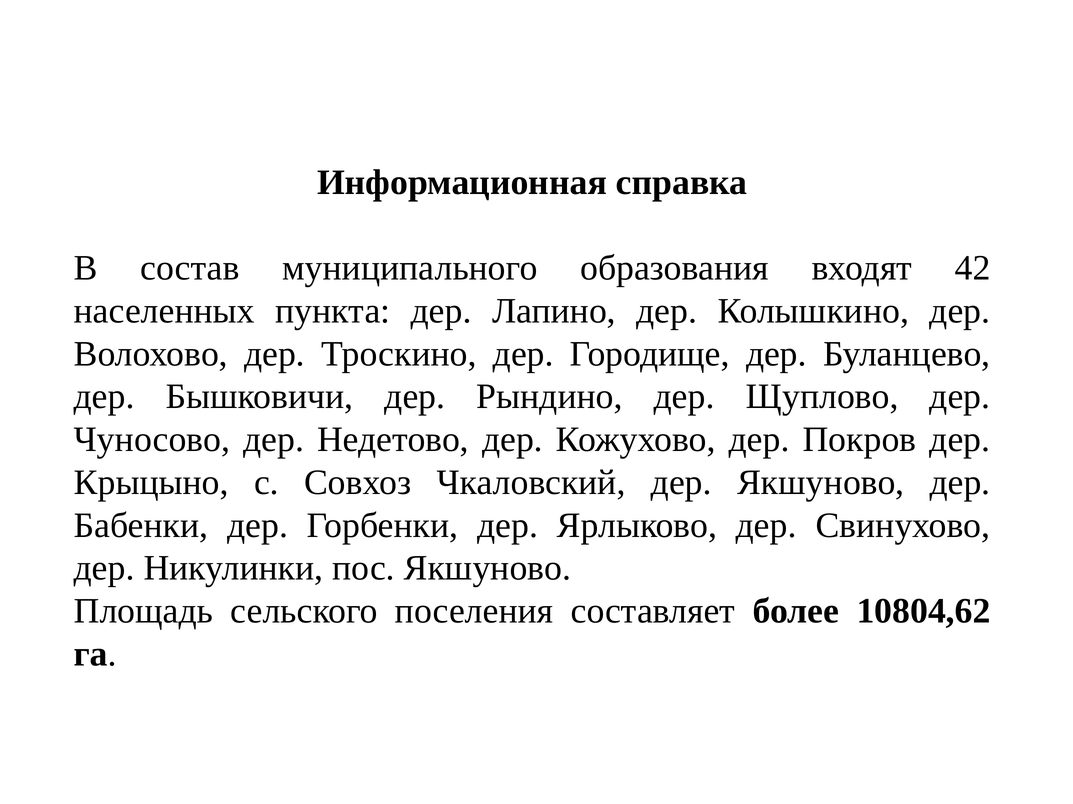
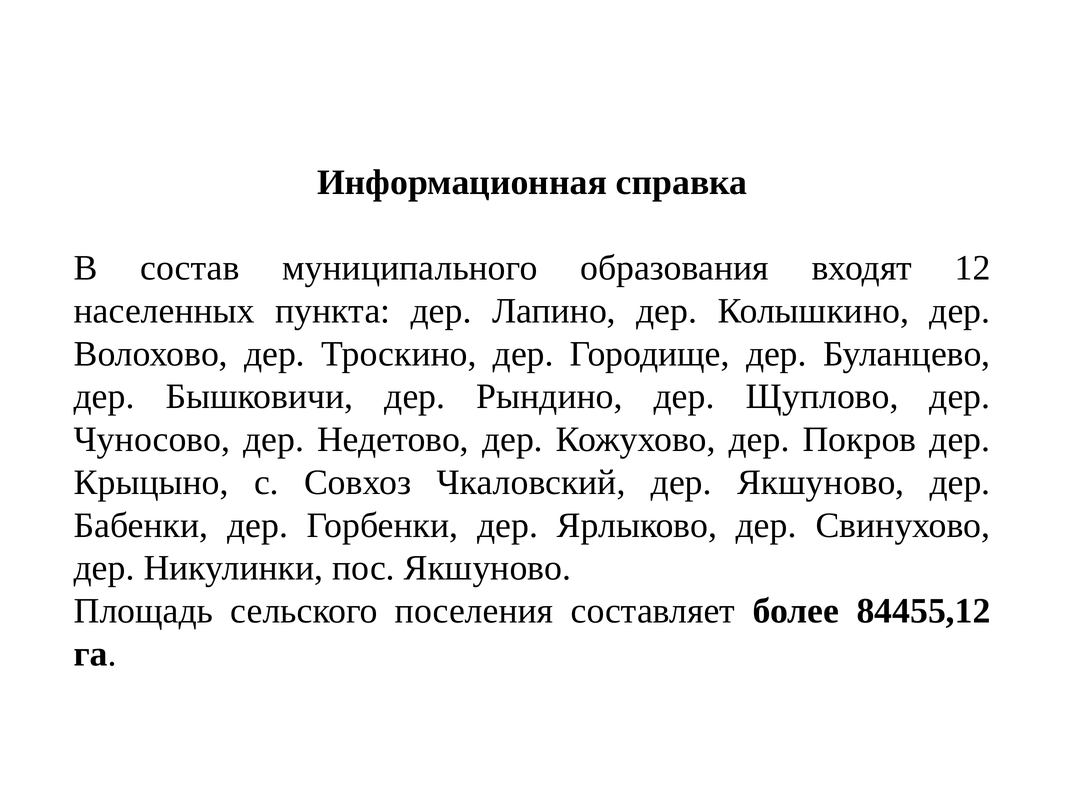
42: 42 -> 12 (973, 268)
10804,62: 10804,62 -> 84455,12 (924, 612)
